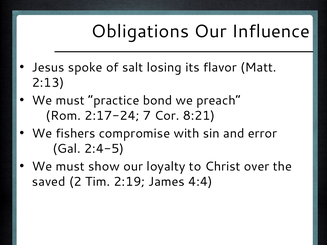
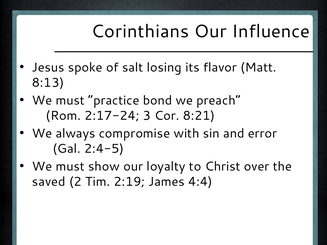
Obligations: Obligations -> Corinthians (140, 32)
2:13: 2:13 -> 8:13 (48, 83)
7: 7 -> 3 (147, 116)
fishers: fishers -> always (75, 134)
